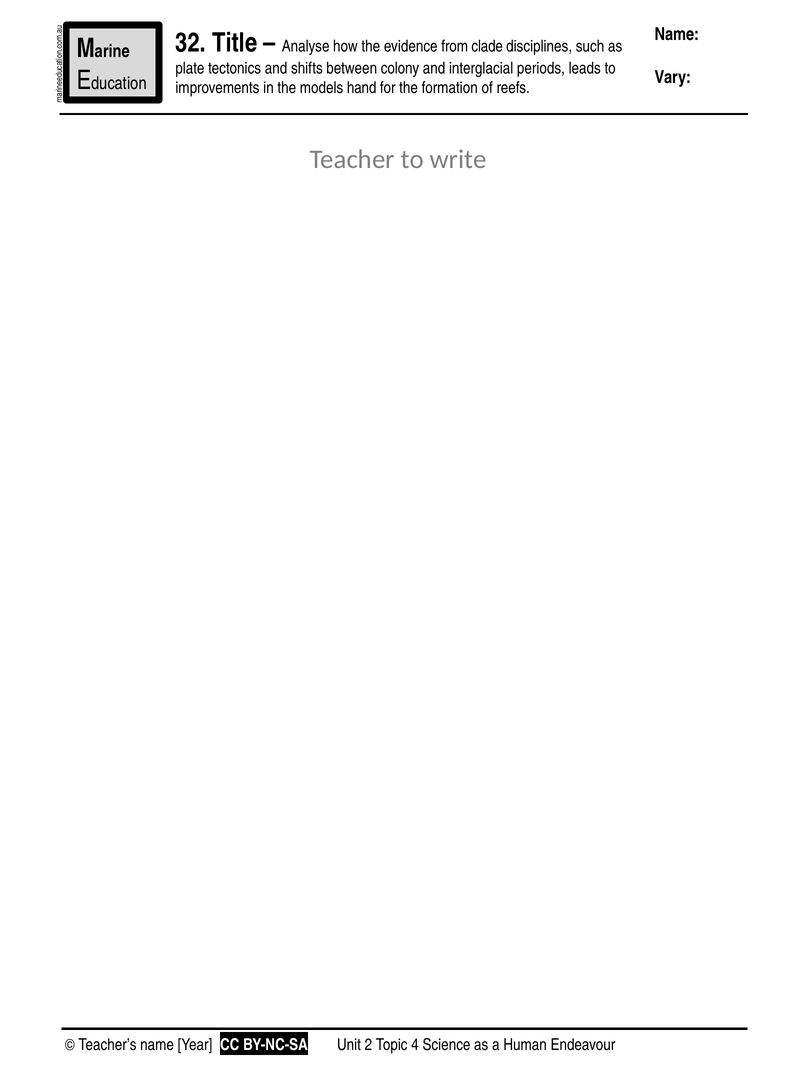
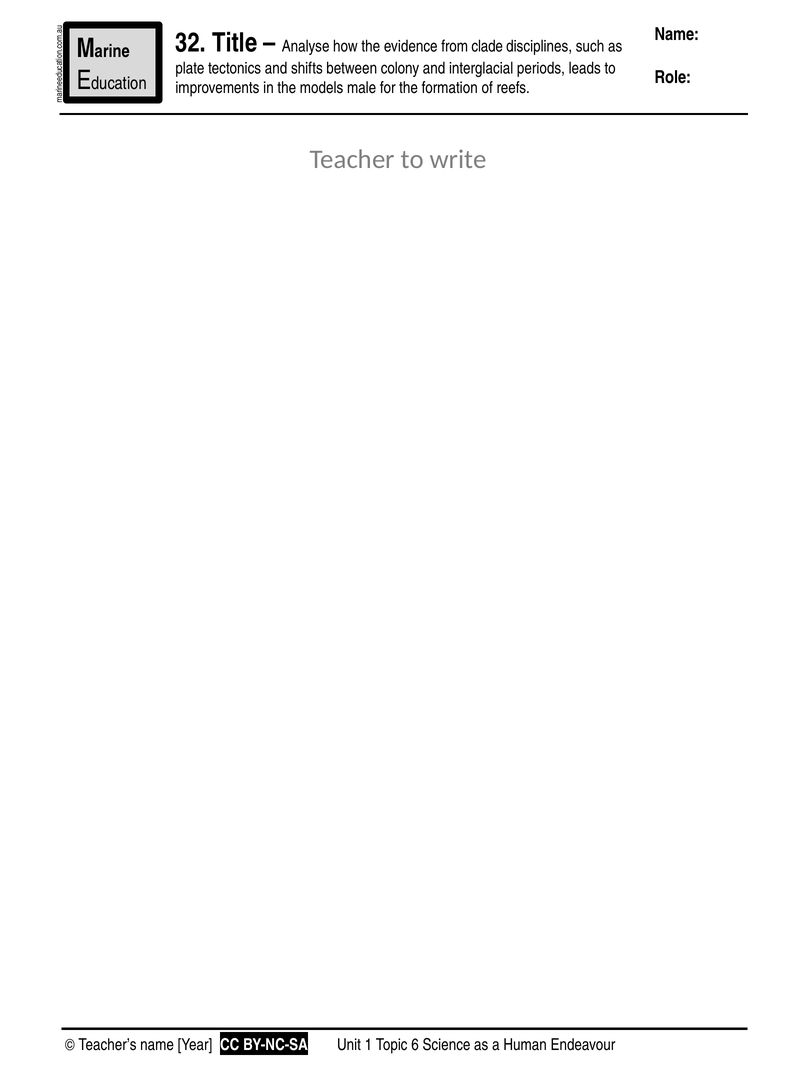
Vary: Vary -> Role (673, 77)
hand: hand -> male (362, 88)
2: 2 -> 1 (368, 1045)
4: 4 -> 6 (415, 1045)
